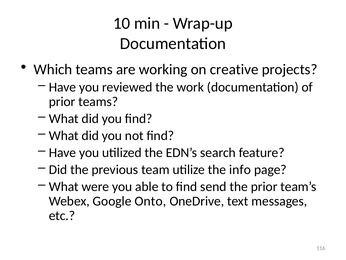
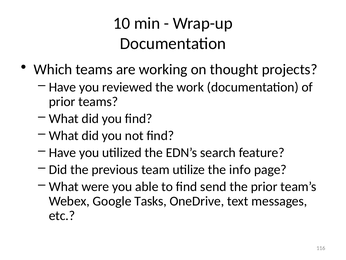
creative: creative -> thought (234, 69)
Onto: Onto -> Tasks (151, 201)
